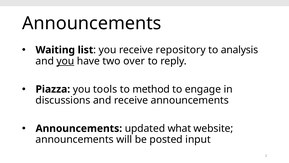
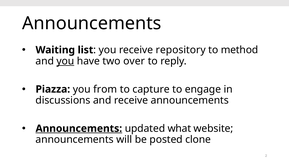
analysis: analysis -> method (240, 50)
tools: tools -> from (105, 89)
method: method -> capture (151, 89)
Announcements underline: none -> present (79, 128)
input: input -> clone (198, 139)
